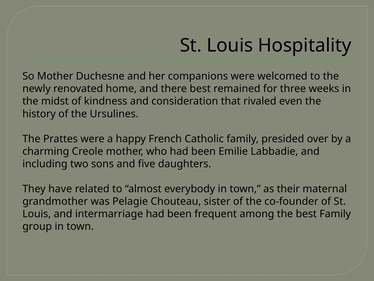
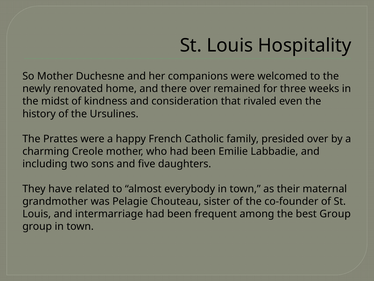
there best: best -> over (200, 89)
best Family: Family -> Group (335, 214)
